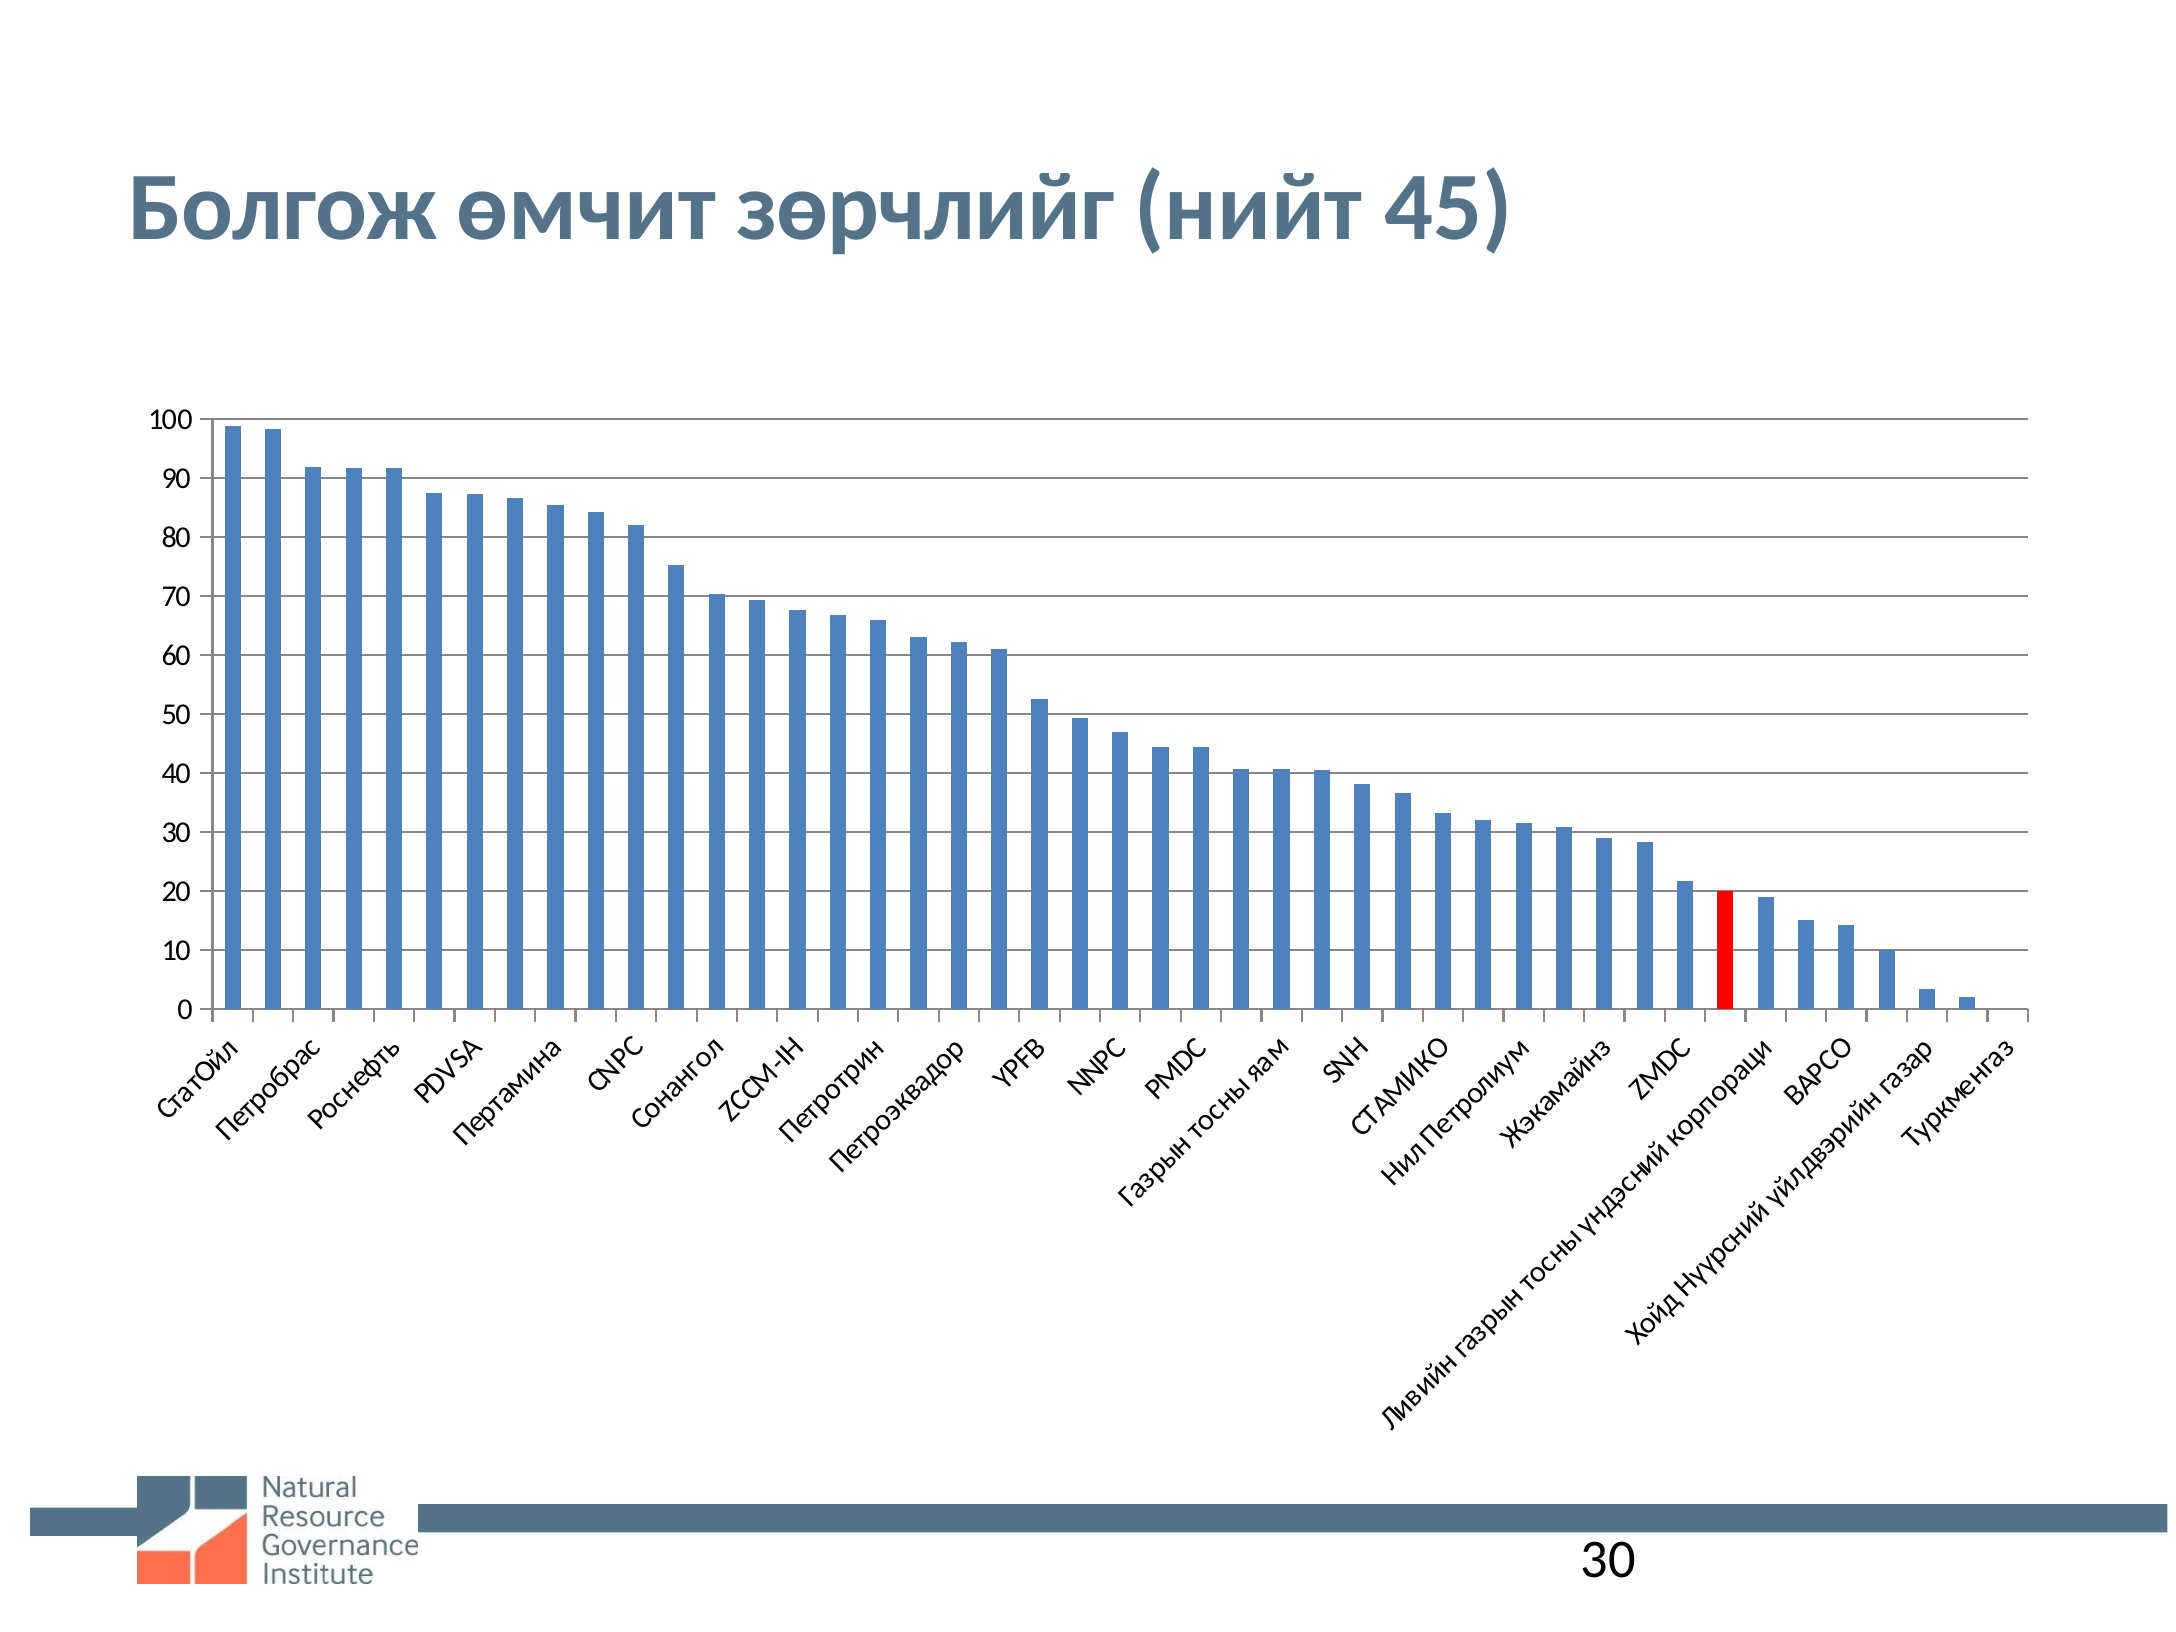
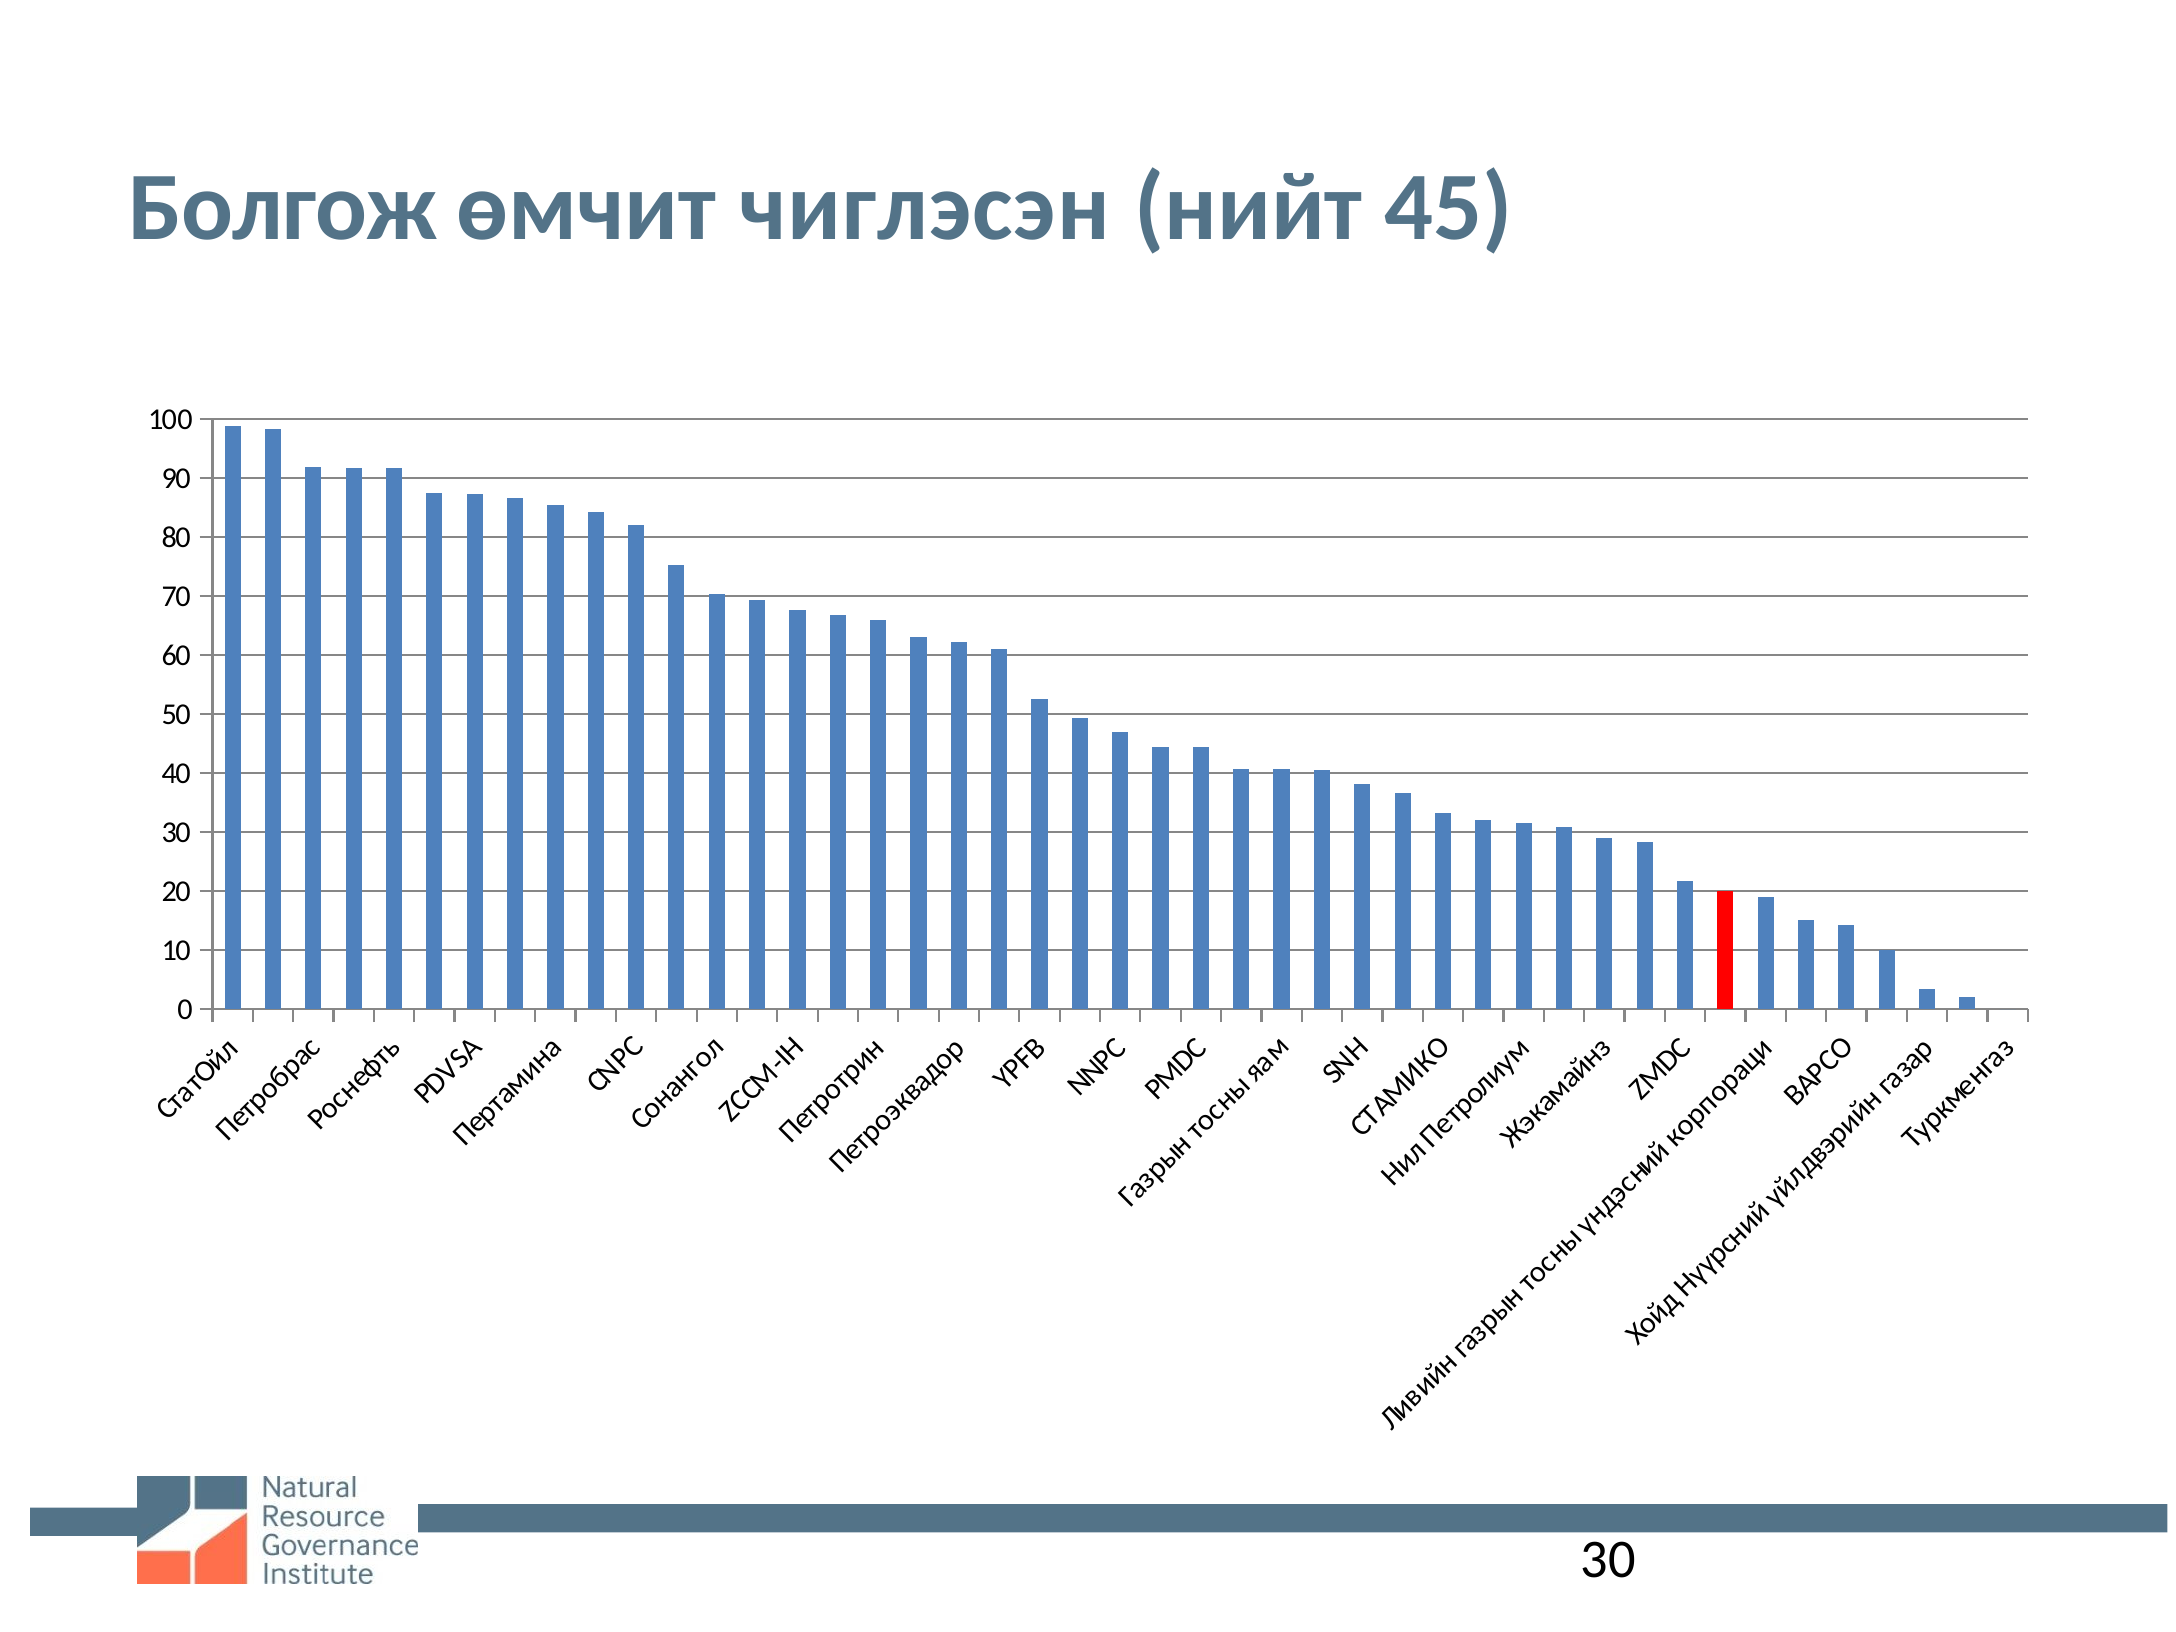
зөрчлийг: зөрчлийг -> чиглэсэн (925, 208)
